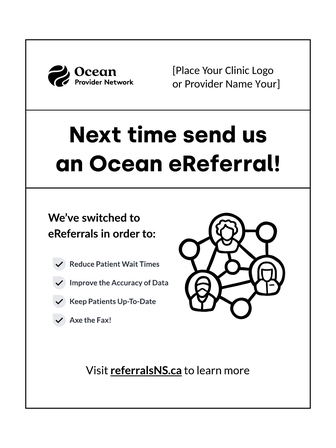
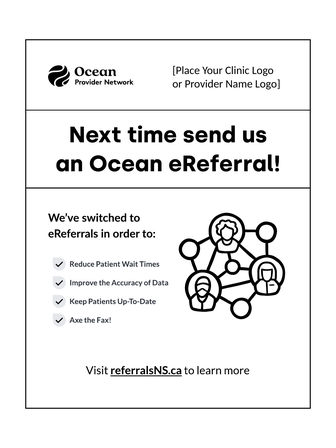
Name Your: Your -> Logo (268, 84)
